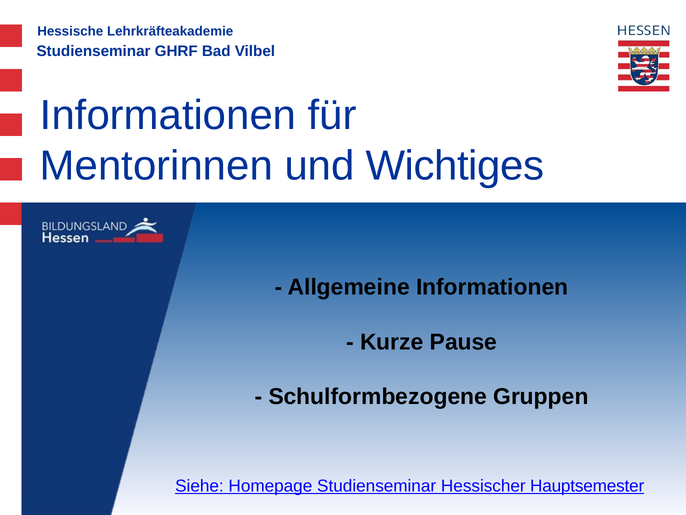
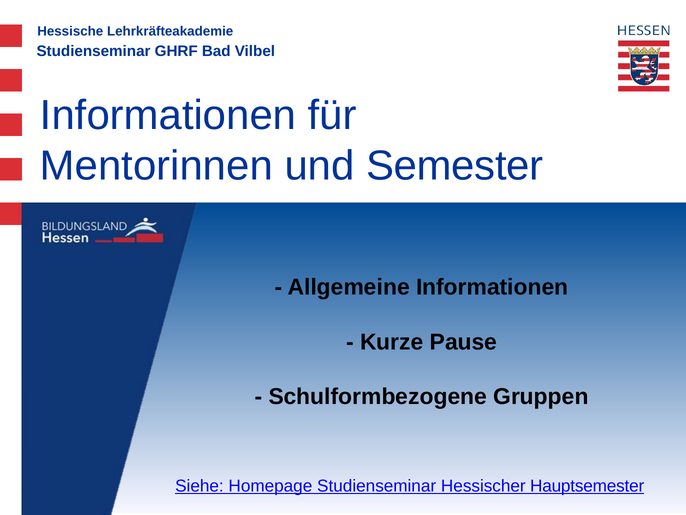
Wichtiges: Wichtiges -> Semester (455, 166)
